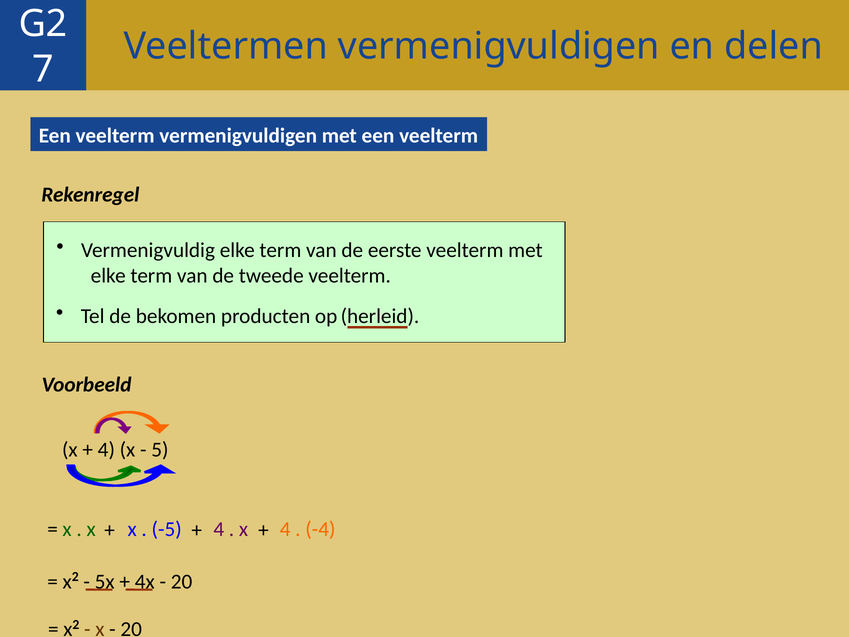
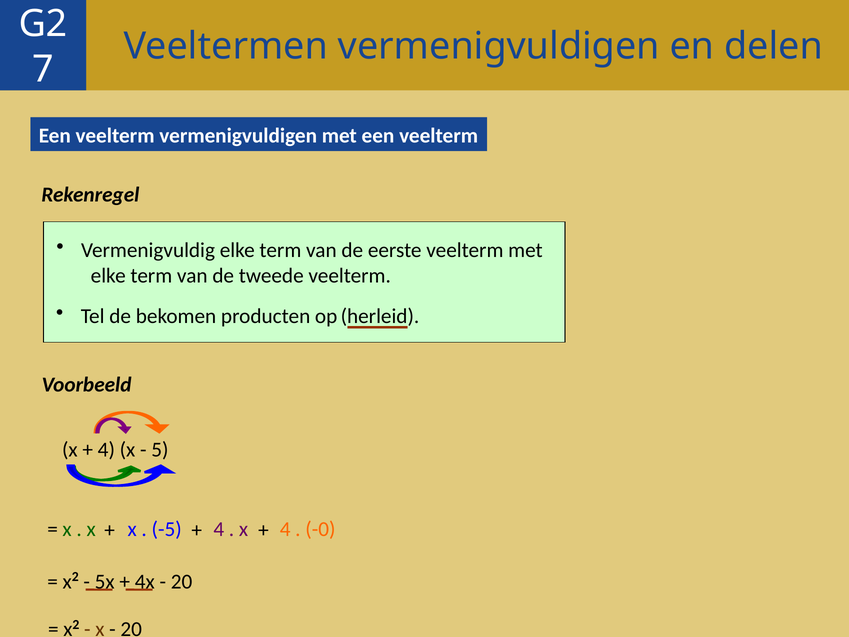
-4: -4 -> -0 (320, 529)
